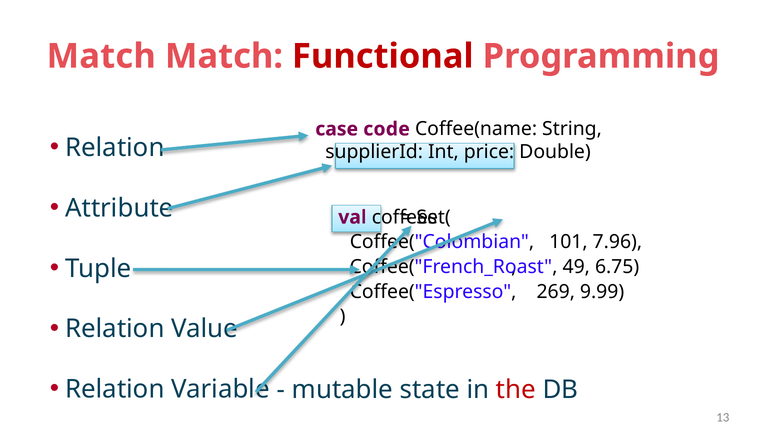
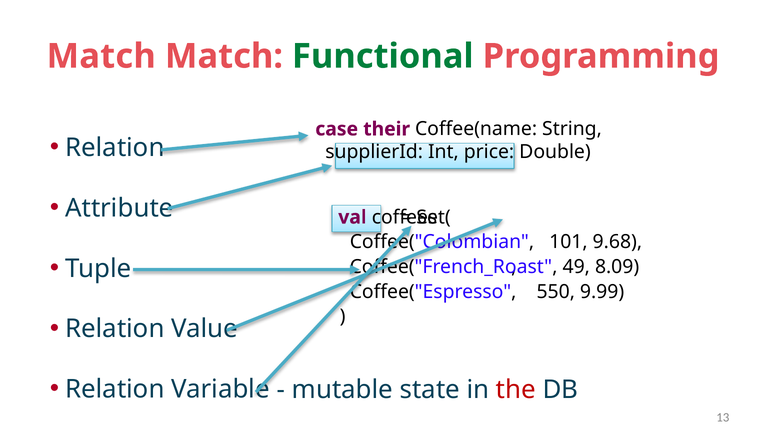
Functional colour: red -> green (383, 56)
code: code -> their (387, 129)
7.96: 7.96 -> 9.68 (617, 242)
6.75: 6.75 -> 8.09 (617, 267)
269: 269 -> 550 (556, 291)
